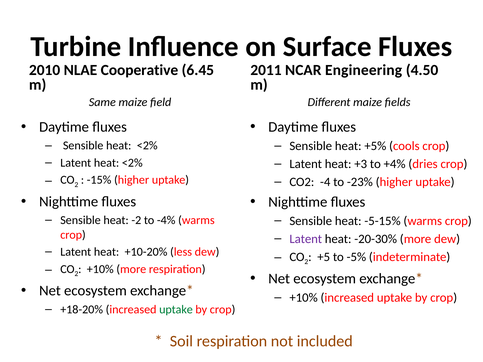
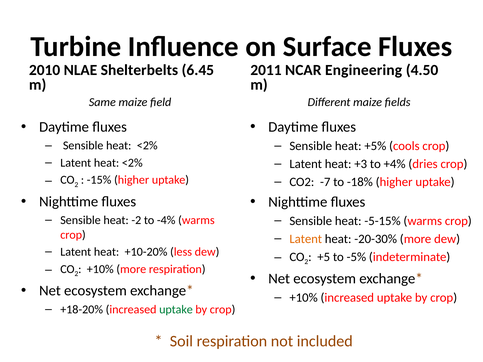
Cooperative: Cooperative -> Shelterbelts (139, 70)
-4: -4 -> -7 (325, 182)
-23%: -23% -> -18% (360, 182)
Latent colour: purple -> orange (306, 239)
